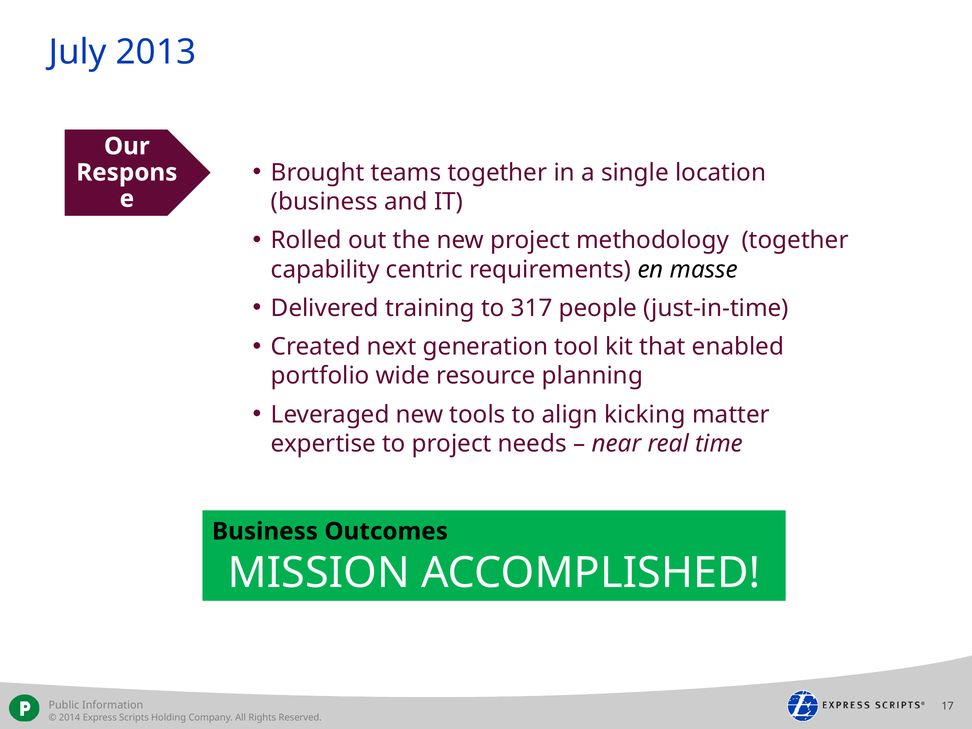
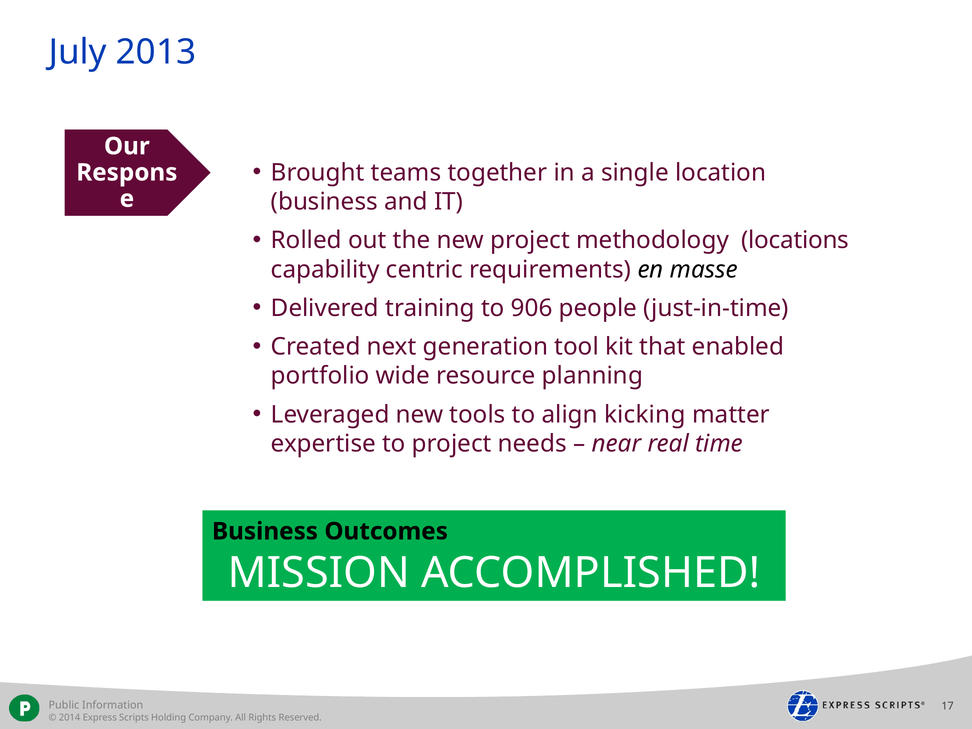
methodology together: together -> locations (795, 240)
317: 317 -> 906 (532, 308)
